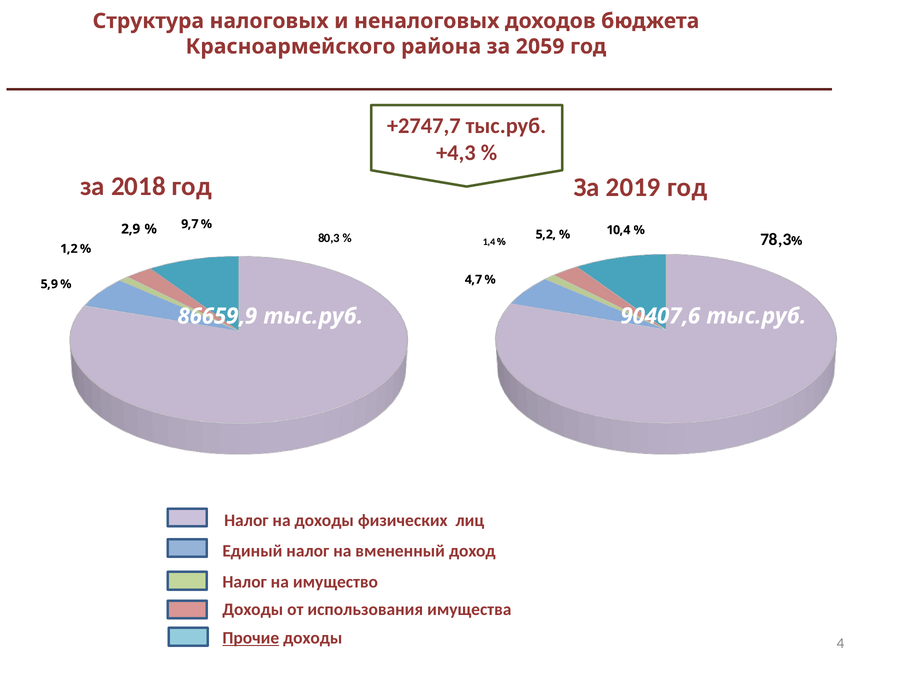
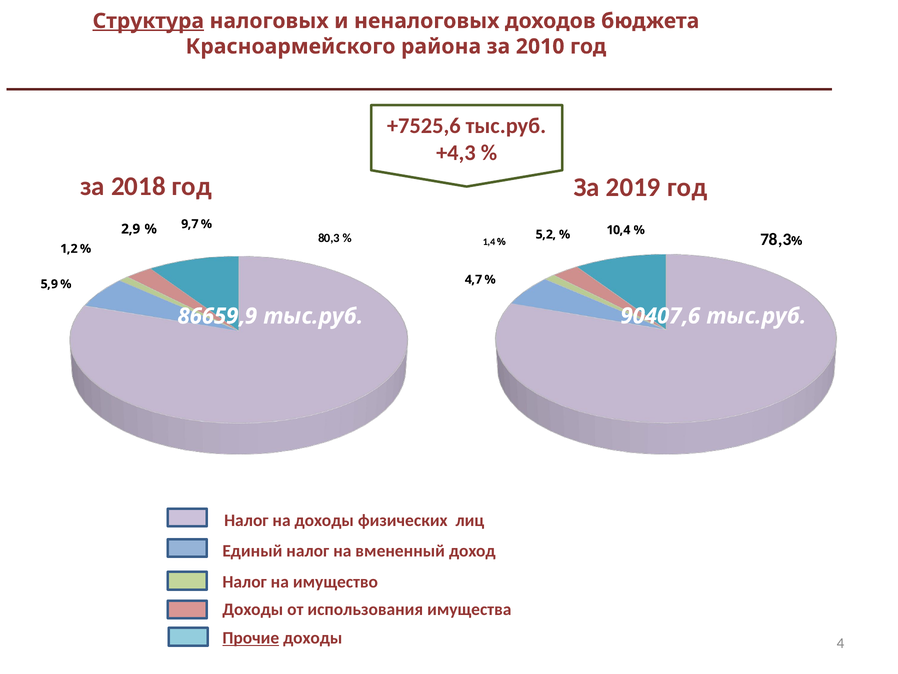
Структура underline: none -> present (148, 21)
2059: 2059 -> 2010 (540, 46)
+2747,7: +2747,7 -> +7525,6 (424, 126)
